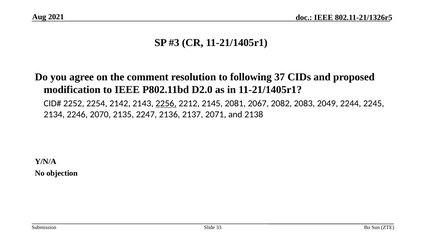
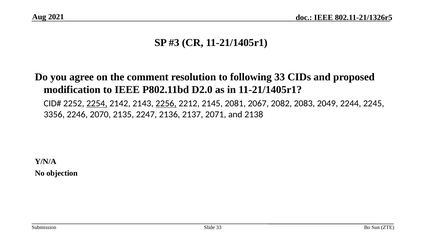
following 37: 37 -> 33 (280, 77)
2254 underline: none -> present (97, 104)
2134: 2134 -> 3356 (54, 115)
